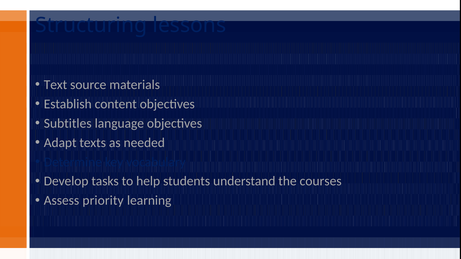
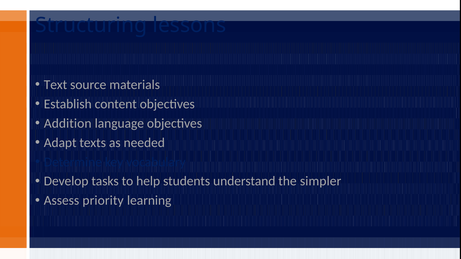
Subtitles: Subtitles -> Addition (68, 123)
courses: courses -> simpler (321, 181)
